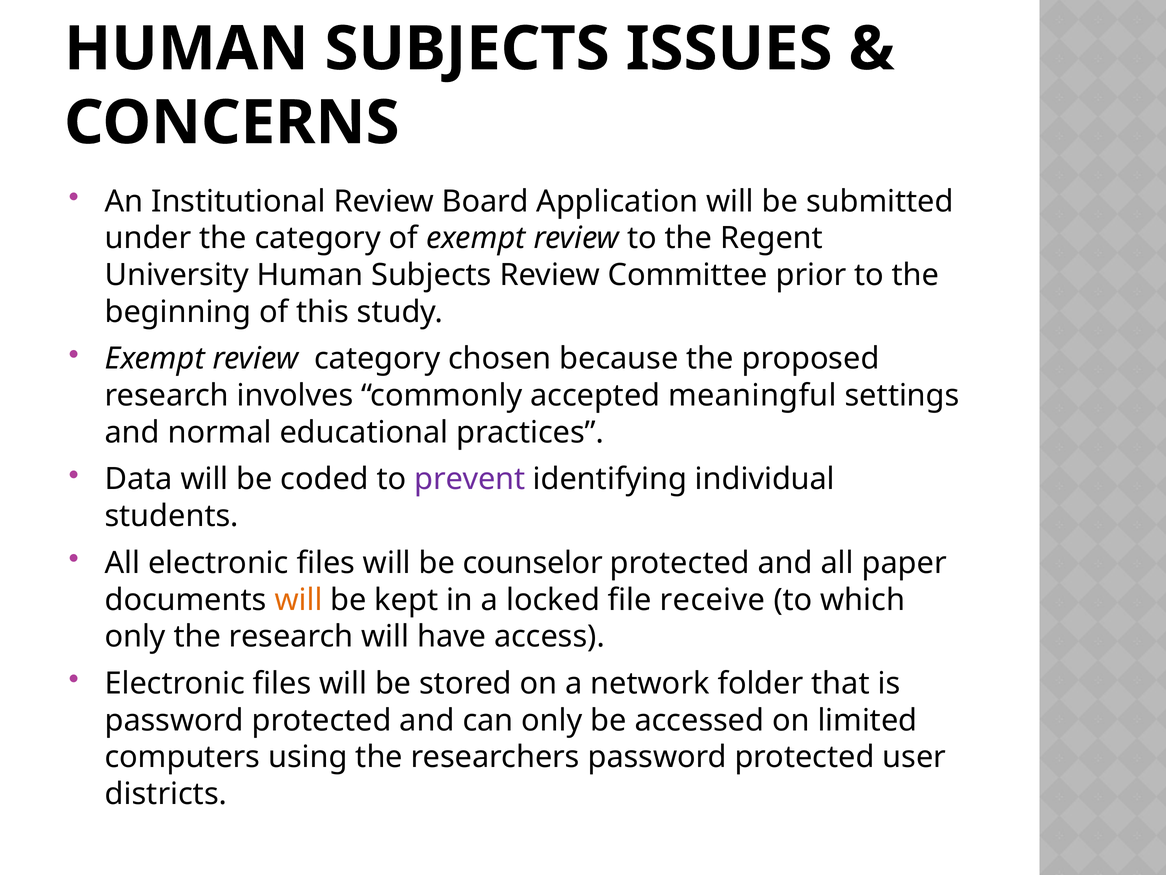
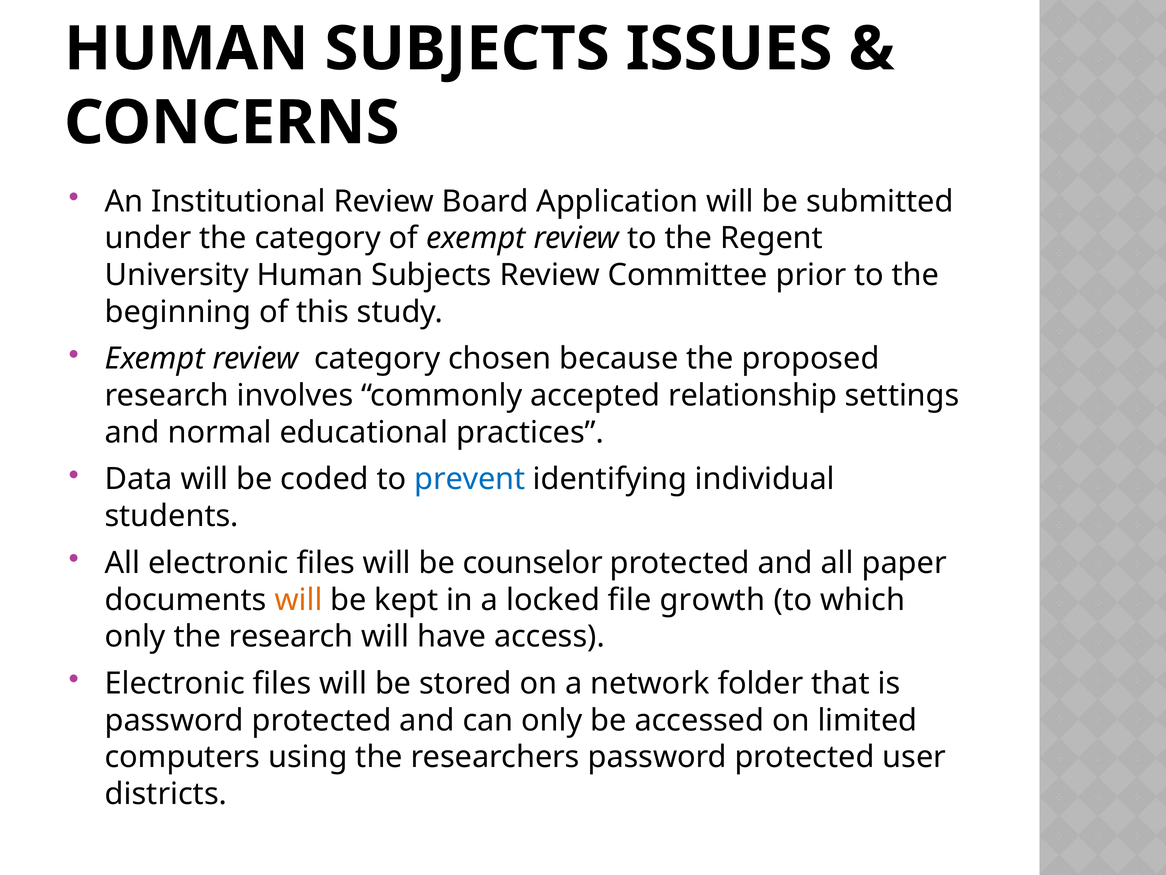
meaningful: meaningful -> relationship (753, 396)
prevent colour: purple -> blue (470, 479)
receive: receive -> growth (712, 600)
